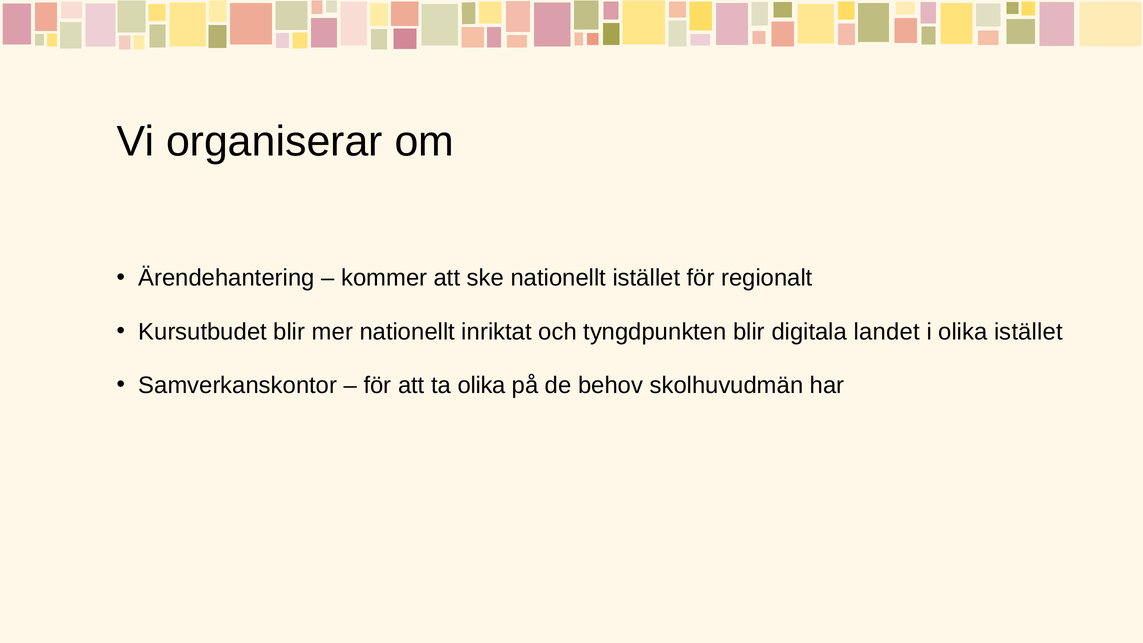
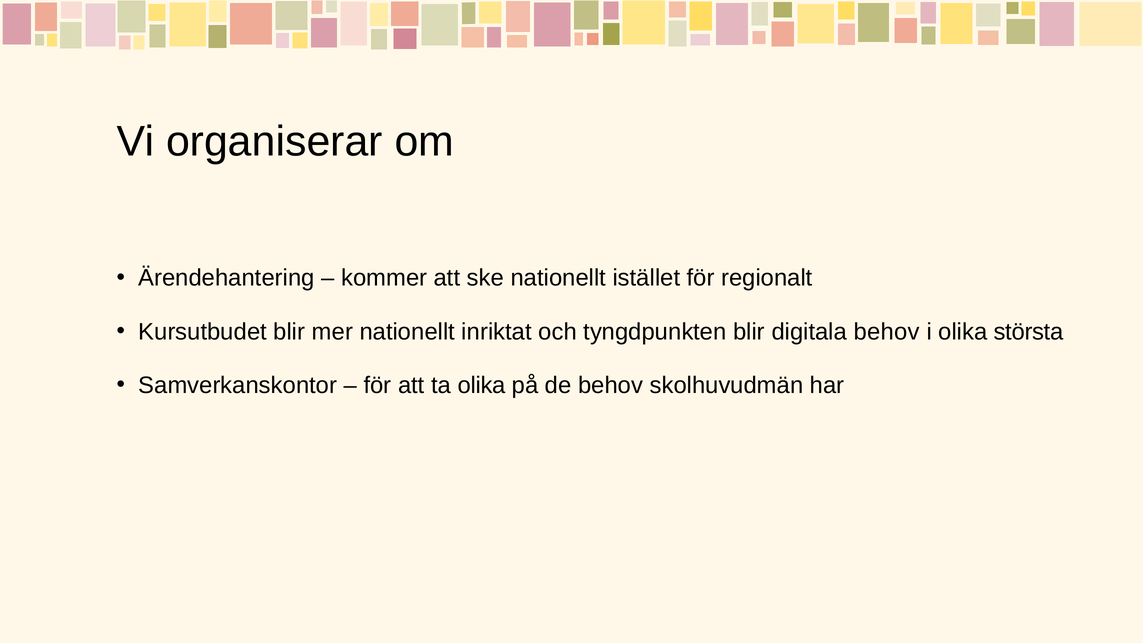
digitala landet: landet -> behov (887, 332)
olika istället: istället -> största (1029, 332)
